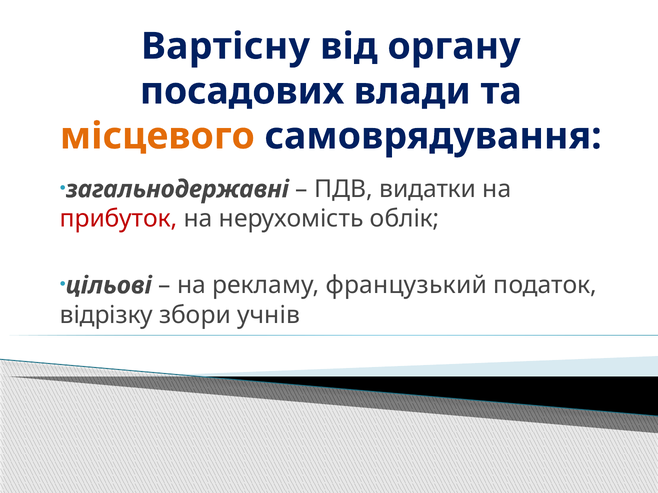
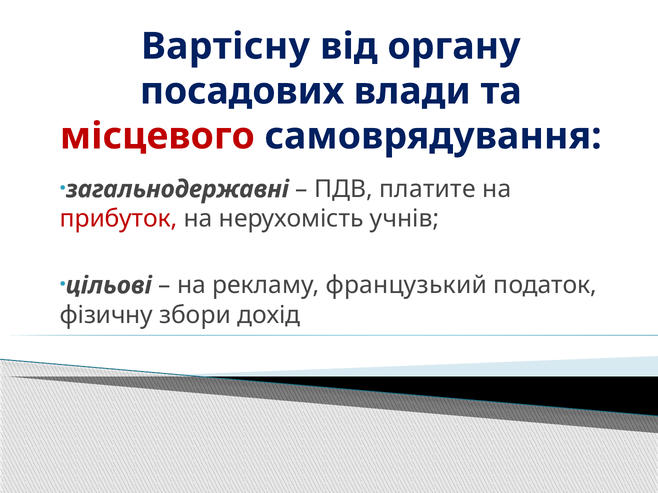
місцевого colour: orange -> red (157, 136)
видатки: видатки -> платите (428, 189)
облік: облік -> учнів (405, 219)
відрізку: відрізку -> фізичну (106, 315)
учнів: учнів -> дохід (269, 315)
